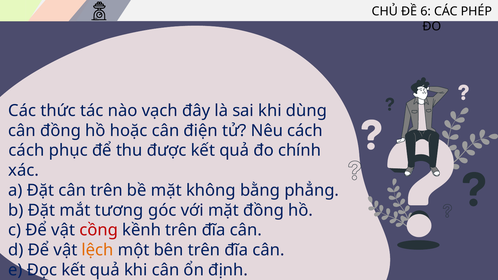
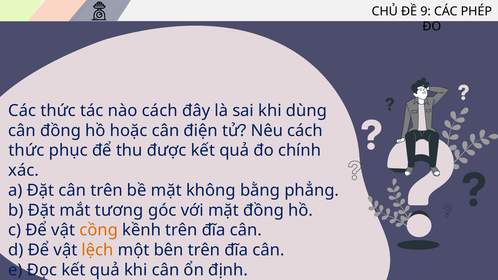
6: 6 -> 9 (426, 12)
nào vạch: vạch -> cách (160, 111)
cách: cách -> thức (26, 151)
cồng colour: red -> orange (99, 230)
